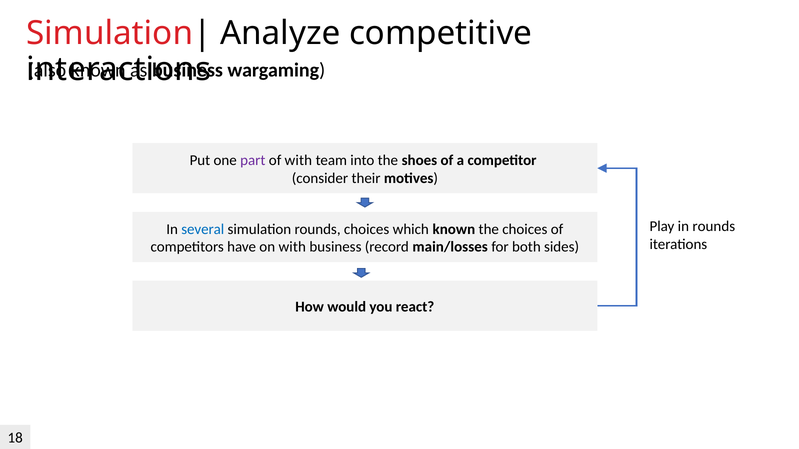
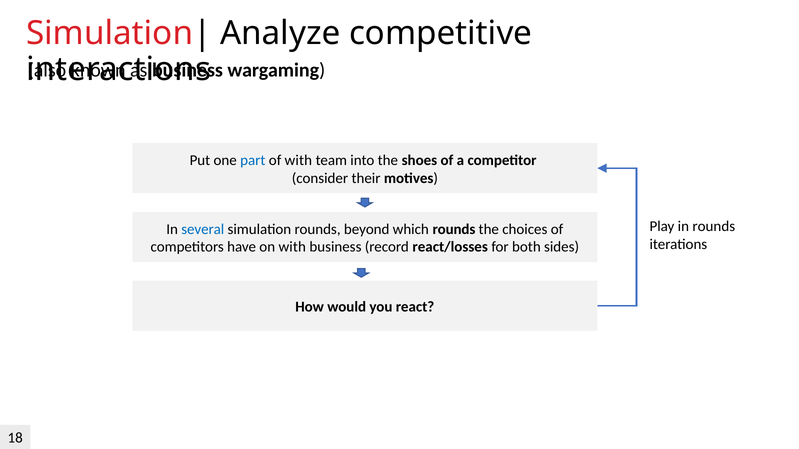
part colour: purple -> blue (253, 160)
rounds choices: choices -> beyond (367, 229)
which known: known -> rounds (454, 229)
main/losses: main/losses -> react/losses (450, 247)
